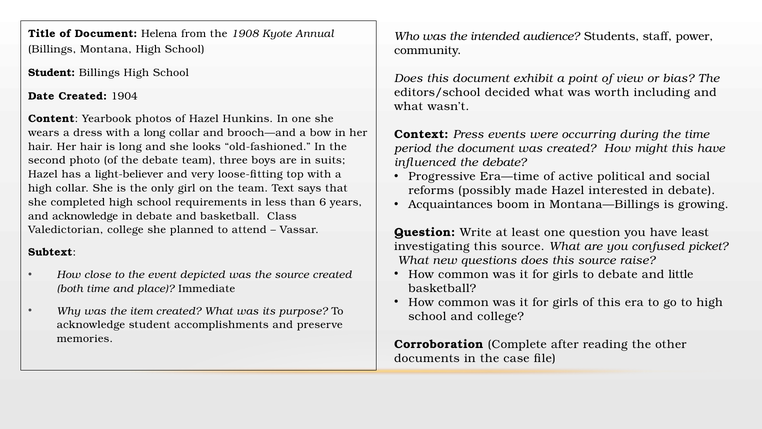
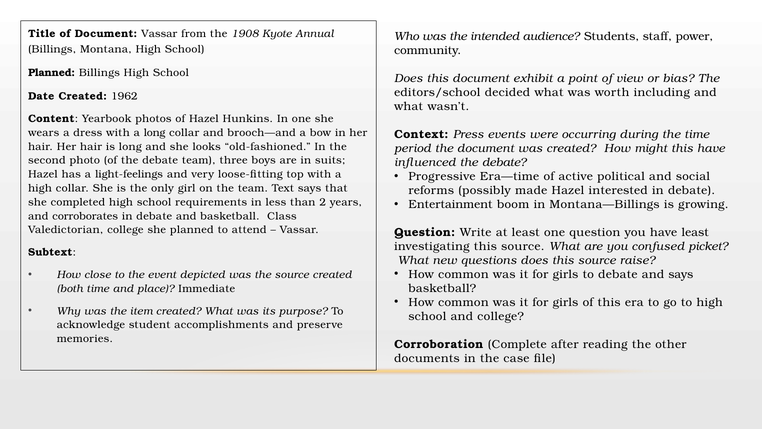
Document Helena: Helena -> Vassar (159, 34)
Student: Student -> Planned (52, 73)
1904: 1904 -> 1962 (124, 96)
light-believer: light-believer -> light-feelings (129, 174)
6: 6 -> 2 (323, 202)
Acquaintances: Acquaintances -> Entertainment (450, 204)
and acknowledge: acknowledge -> corroborates (85, 216)
and little: little -> says (681, 274)
